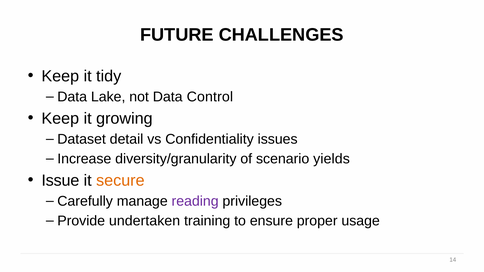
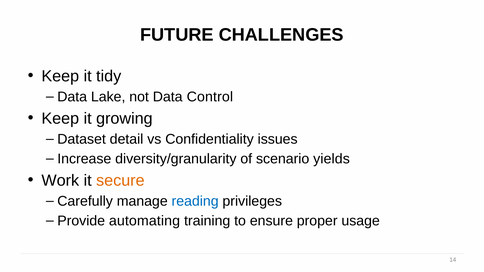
Issue: Issue -> Work (60, 181)
reading colour: purple -> blue (195, 201)
undertaken: undertaken -> automating (145, 221)
